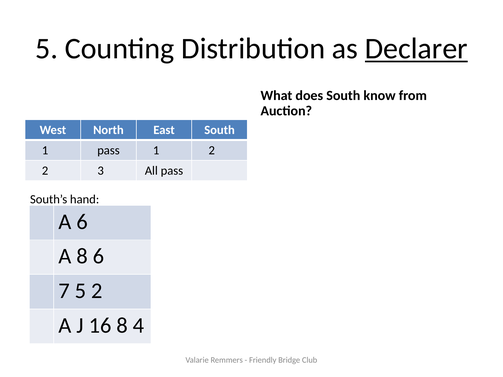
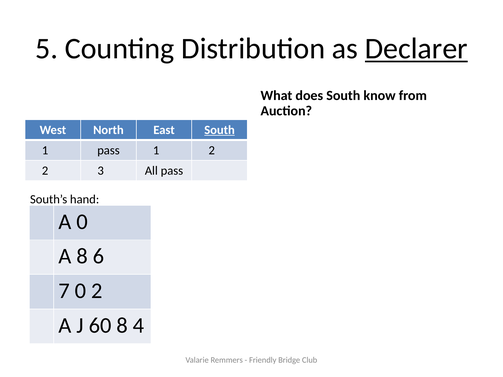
South underline: none -> present (220, 130)
6: 6 -> 0 (82, 222)
5: 5 -> 0 (81, 291)
16: 16 -> 60 (100, 326)
